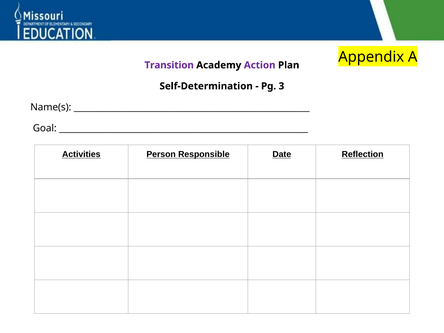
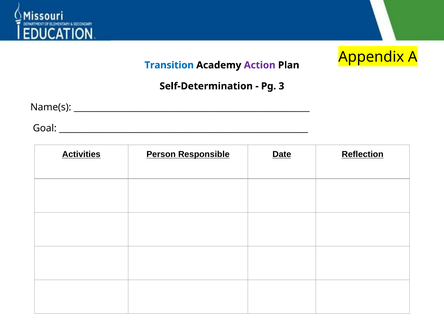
Transition colour: purple -> blue (169, 65)
